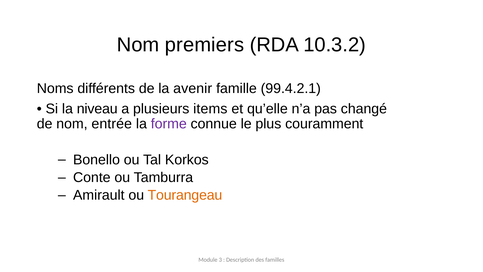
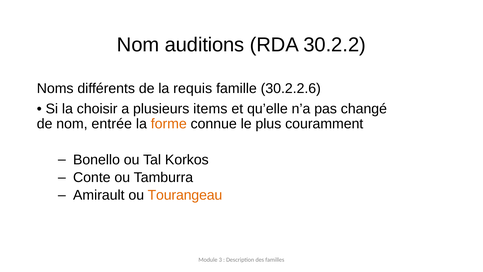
premiers: premiers -> auditions (205, 45)
10.3.2: 10.3.2 -> 30.2.2 (335, 45)
avenir: avenir -> requis (193, 88)
99.4.2.1: 99.4.2.1 -> 30.2.2.6 (291, 88)
niveau: niveau -> choisir (97, 109)
forme colour: purple -> orange (169, 124)
